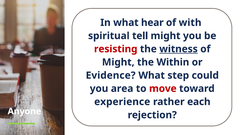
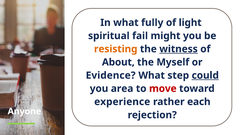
hear: hear -> fully (152, 23)
with: with -> light (190, 23)
tell: tell -> fail (140, 36)
resisting colour: red -> orange (116, 49)
Might: Might -> About (118, 62)
Within: Within -> Myself (173, 62)
could underline: none -> present (205, 75)
